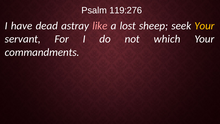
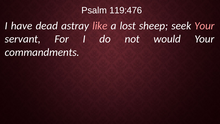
119:276: 119:276 -> 119:476 (126, 10)
Your colour: yellow -> pink (204, 26)
which: which -> would (167, 39)
